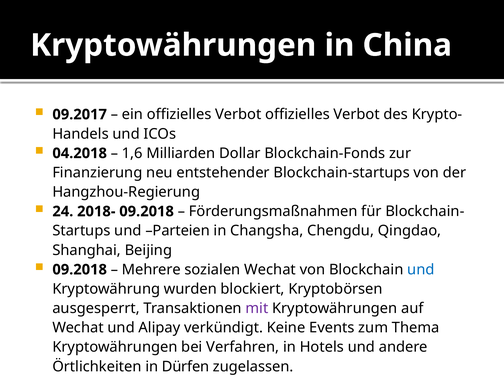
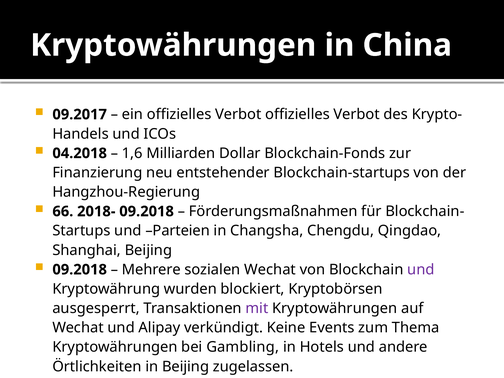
24: 24 -> 66 (63, 211)
und colour: blue -> purple (421, 270)
Verfahren: Verfahren -> Gambling (243, 347)
in Dürfen: Dürfen -> Beijing (186, 367)
